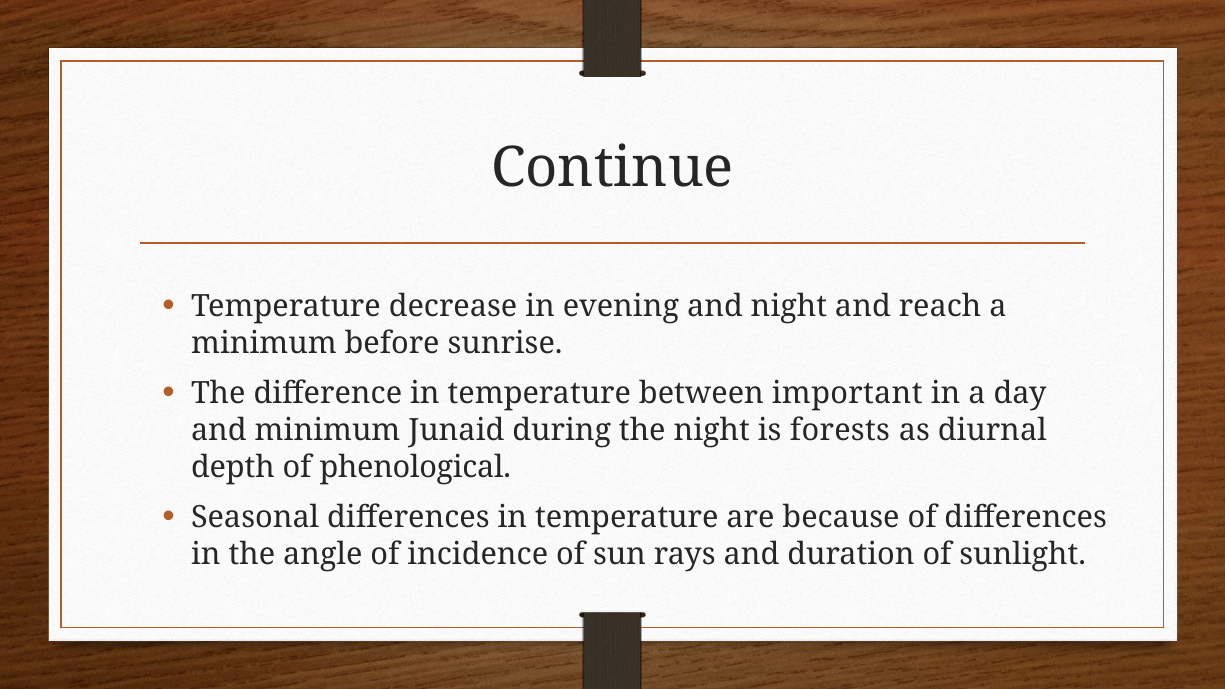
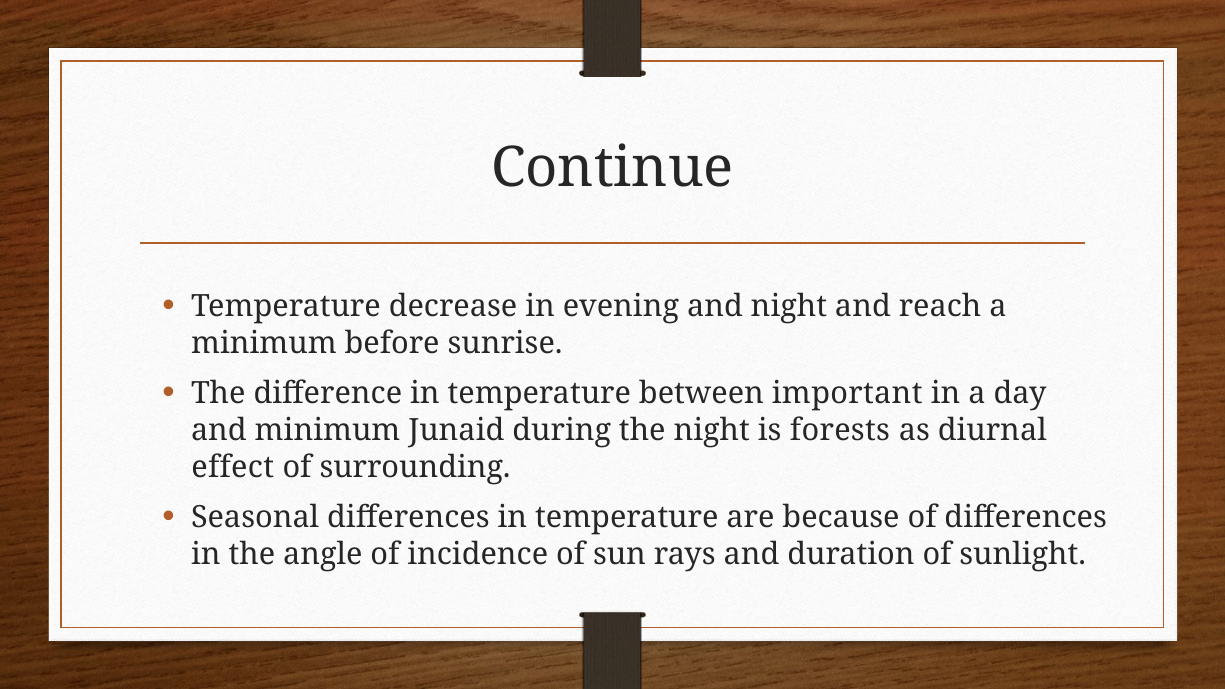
depth: depth -> effect (233, 467)
phenological: phenological -> surrounding (415, 467)
